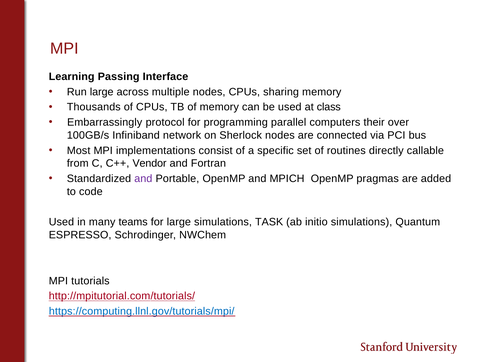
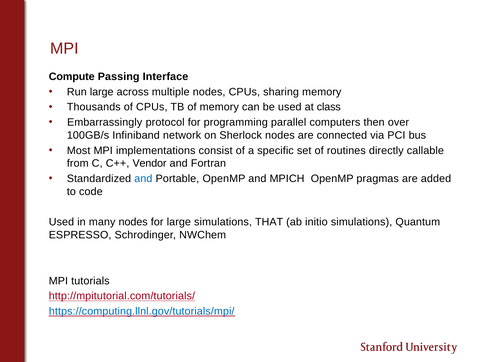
Learning: Learning -> Compute (72, 76)
their: their -> then (374, 122)
and colour: purple -> blue (143, 178)
many teams: teams -> nodes (133, 222)
TASK: TASK -> THAT (269, 222)
